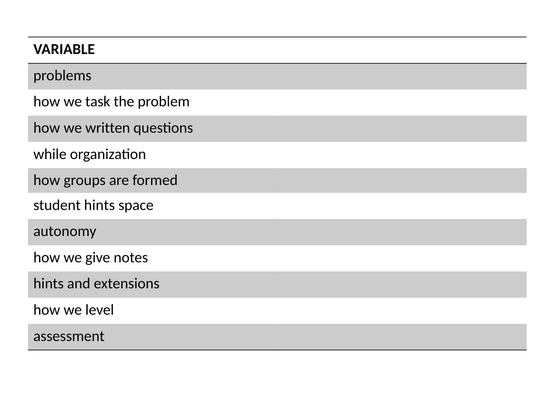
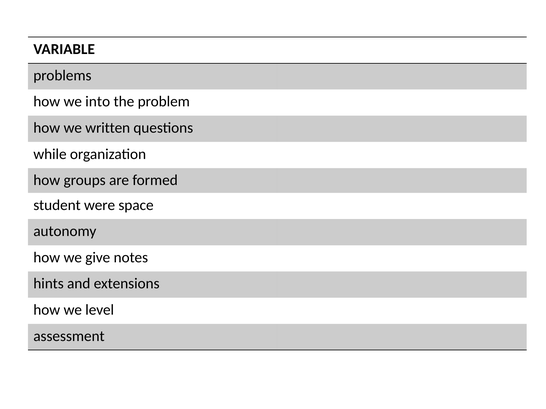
task: task -> into (98, 102)
student hints: hints -> were (100, 205)
